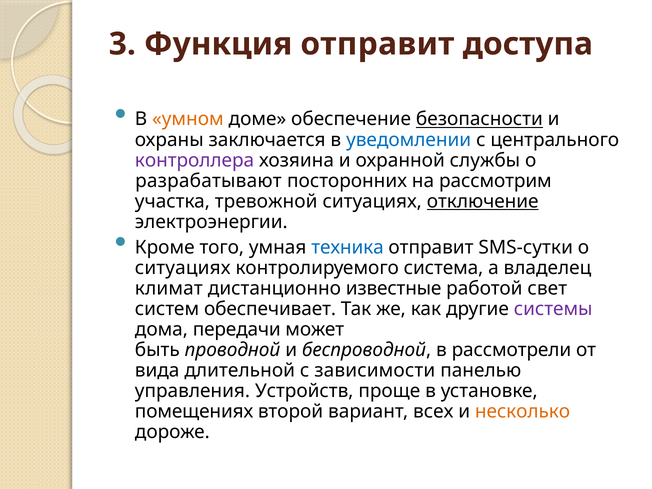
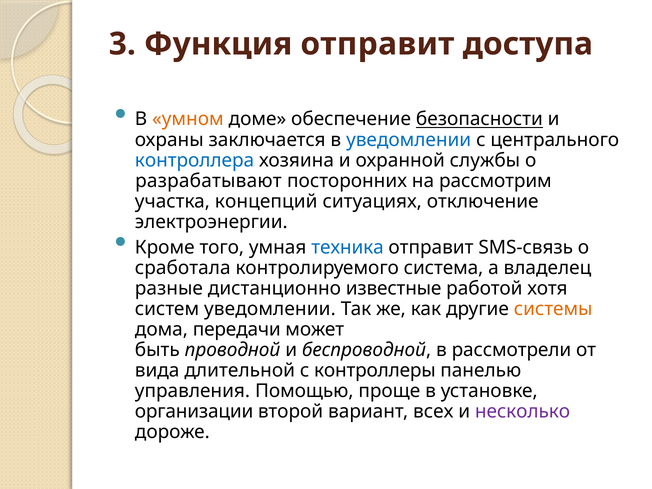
контроллера colour: purple -> blue (194, 160)
тревожной: тревожной -> концепций (266, 201)
отключение underline: present -> none (483, 201)
SMS-сутки: SMS-сутки -> SMS-связь (526, 247)
ситуациях: ситуациях -> сработала (183, 268)
климат: климат -> разные (169, 288)
свет: свет -> хотя (547, 288)
систем обеспечивает: обеспечивает -> уведомлении (270, 309)
системы colour: purple -> orange (553, 309)
зависимости: зависимости -> контроллеры (375, 370)
Устройств: Устройств -> Помощью (304, 391)
помещениях: помещениях -> организации (194, 412)
несколько colour: orange -> purple (523, 412)
